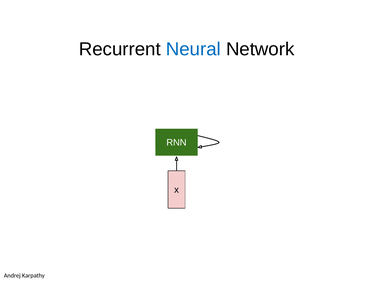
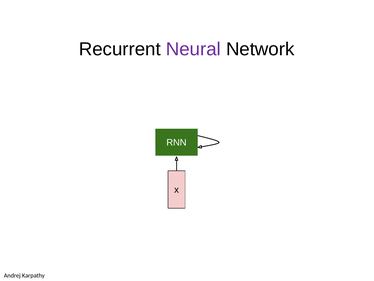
Neural colour: blue -> purple (193, 49)
